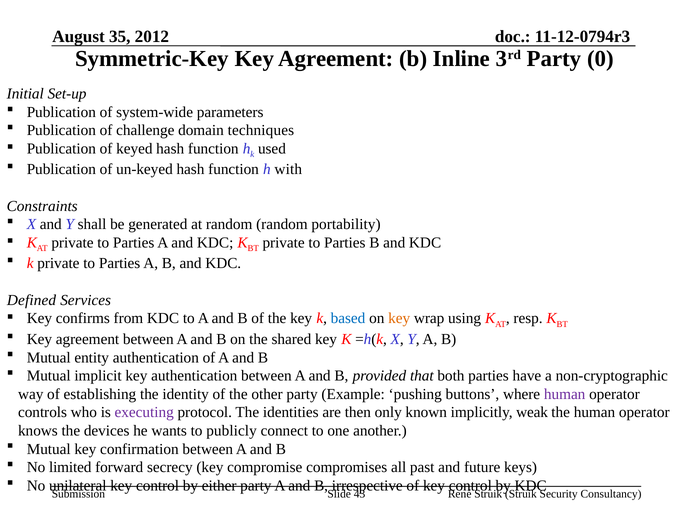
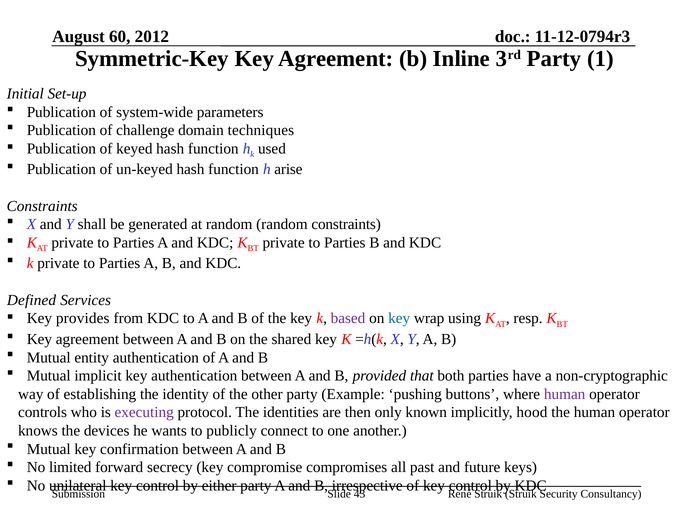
35: 35 -> 60 (120, 37)
0: 0 -> 1 (600, 59)
with: with -> arise (288, 170)
random portability: portability -> constraints (346, 224)
confirms: confirms -> provides (83, 319)
based colour: blue -> purple (348, 319)
key colour: orange -> blue (399, 319)
weak: weak -> hood (532, 413)
